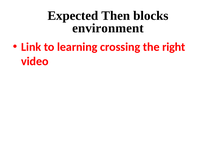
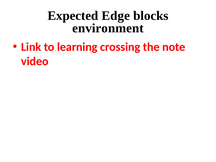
Then: Then -> Edge (116, 16)
right: right -> note (174, 47)
